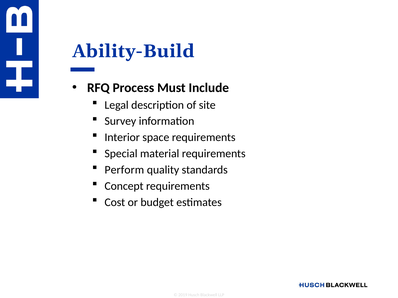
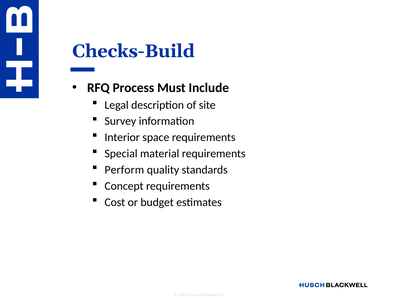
Ability-Build: Ability-Build -> Checks-Build (133, 51)
